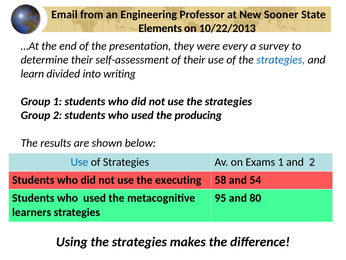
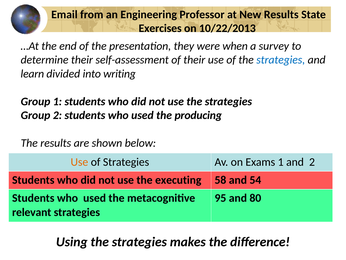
New Sooner: Sooner -> Results (281, 15)
Elements: Elements -> Exercises (160, 28)
every: every -> when (235, 46)
Use colour: blue -> orange (79, 162)
learners: learners -> relevant (32, 212)
